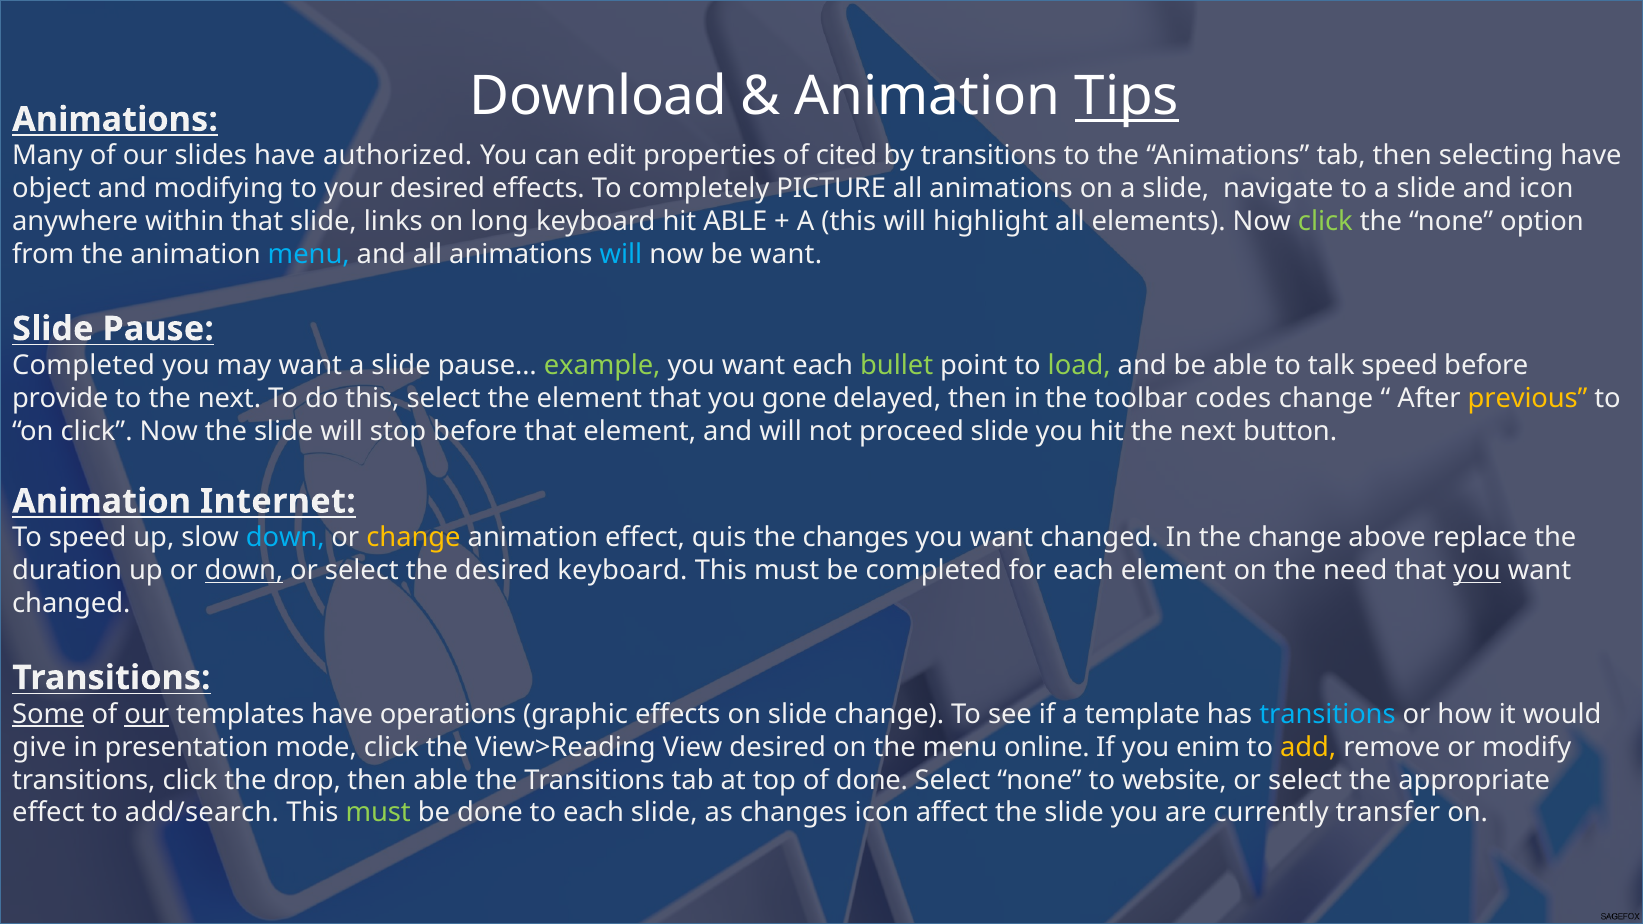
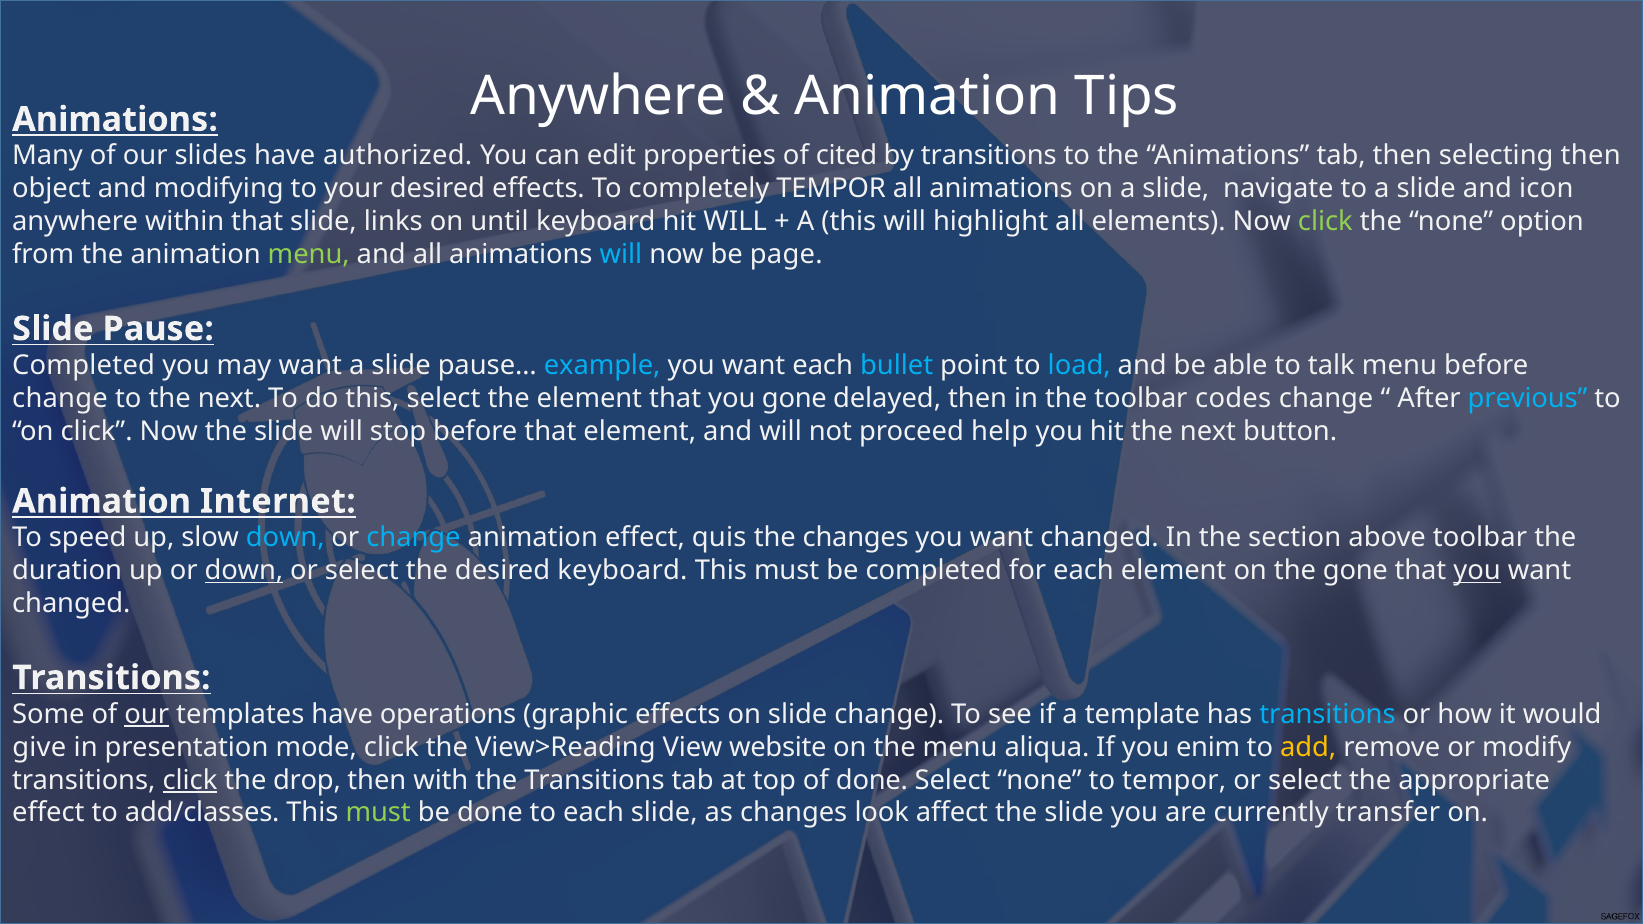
Download: Download -> Anywhere (599, 97)
Tips underline: present -> none (1127, 97)
selecting have: have -> then (1591, 156)
completely PICTURE: PICTURE -> TEMPOR (831, 189)
long: long -> until (500, 222)
hit ABLE: ABLE -> WILL (735, 222)
menu colour: light blue -> light green (309, 254)
be want: want -> page (786, 254)
example colour: light green -> light blue (602, 365)
bullet colour: light green -> light blue (897, 365)
load colour: light green -> light blue (1079, 365)
talk speed: speed -> menu (1400, 365)
provide: provide -> change (60, 398)
previous colour: yellow -> light blue (1528, 398)
proceed slide: slide -> help (1000, 431)
change colour: yellow -> light blue (413, 538)
the change: change -> section (1295, 538)
above replace: replace -> toolbar (1480, 538)
the need: need -> gone (1355, 571)
Some underline: present -> none (48, 714)
View desired: desired -> website (778, 747)
online: online -> aliqua (1047, 747)
click underline: none -> present (190, 780)
then able: able -> with (441, 780)
to website: website -> tempor (1174, 780)
add/search: add/search -> add/classes (202, 813)
changes icon: icon -> look (882, 813)
